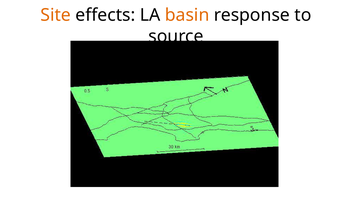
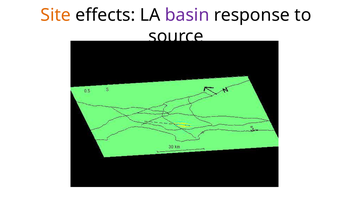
basin colour: orange -> purple (187, 15)
